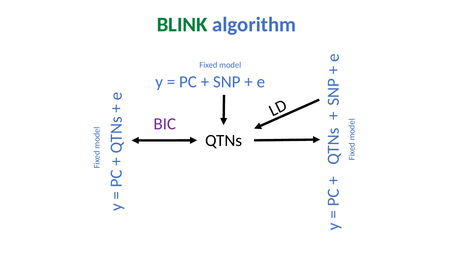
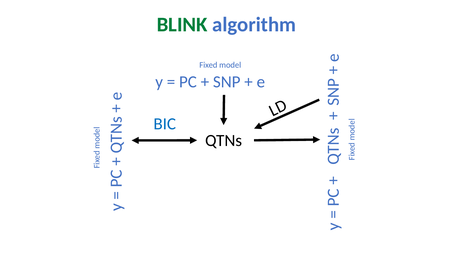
BIC colour: purple -> blue (165, 124)
